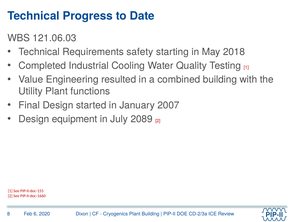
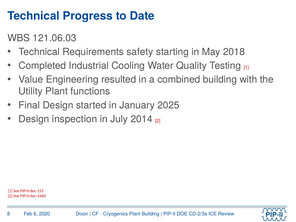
2007: 2007 -> 2025 (168, 105)
equipment: equipment -> inspection (75, 119)
2089: 2089 -> 2014 (142, 119)
